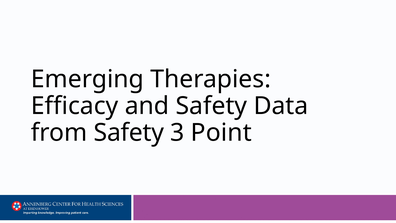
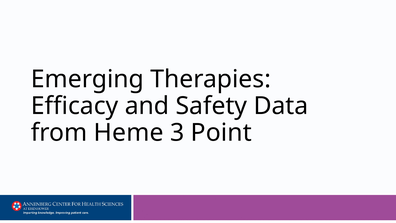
from Safety: Safety -> Heme (129, 133)
